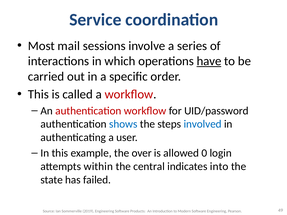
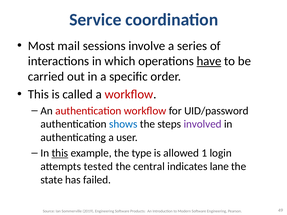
involved colour: blue -> purple (203, 124)
this underline: none -> present (60, 153)
over: over -> type (142, 153)
0: 0 -> 1 (204, 153)
within: within -> tested (98, 167)
into: into -> lane (219, 167)
